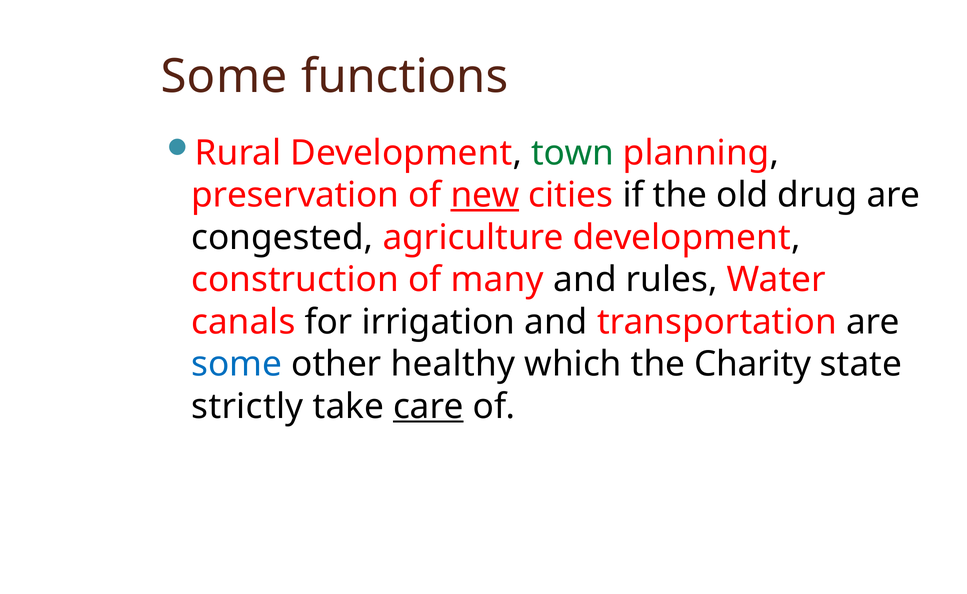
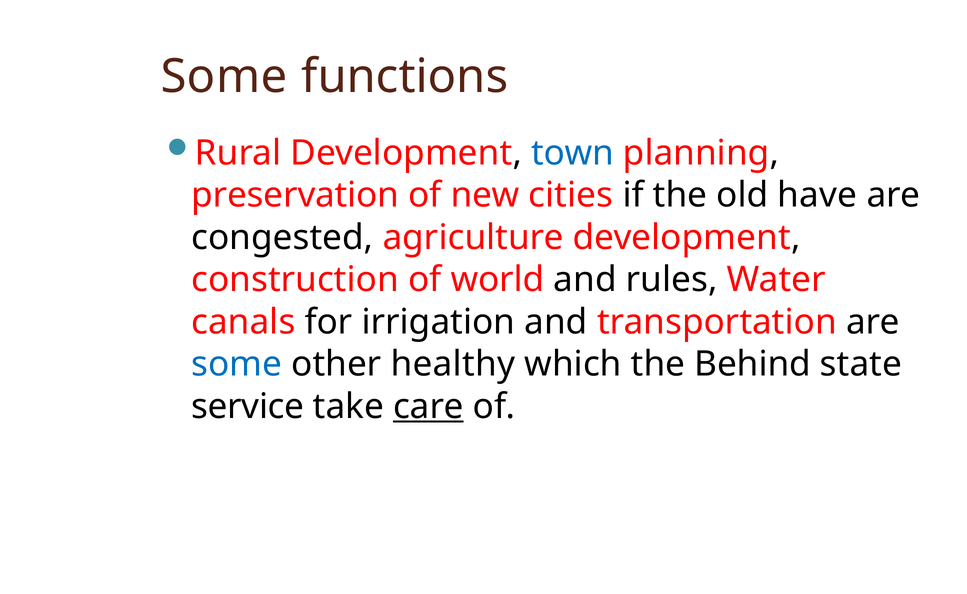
town colour: green -> blue (572, 153)
new underline: present -> none (485, 195)
drug: drug -> have (817, 195)
many: many -> world (497, 280)
Charity: Charity -> Behind (753, 364)
strictly: strictly -> service (248, 406)
